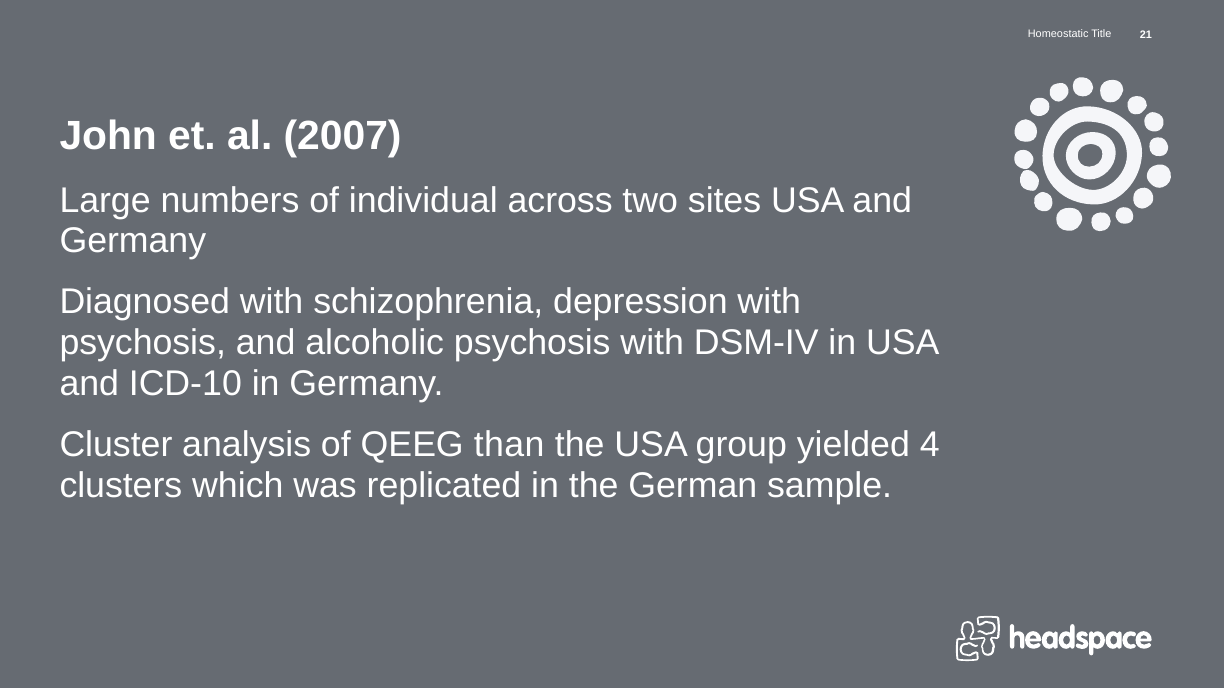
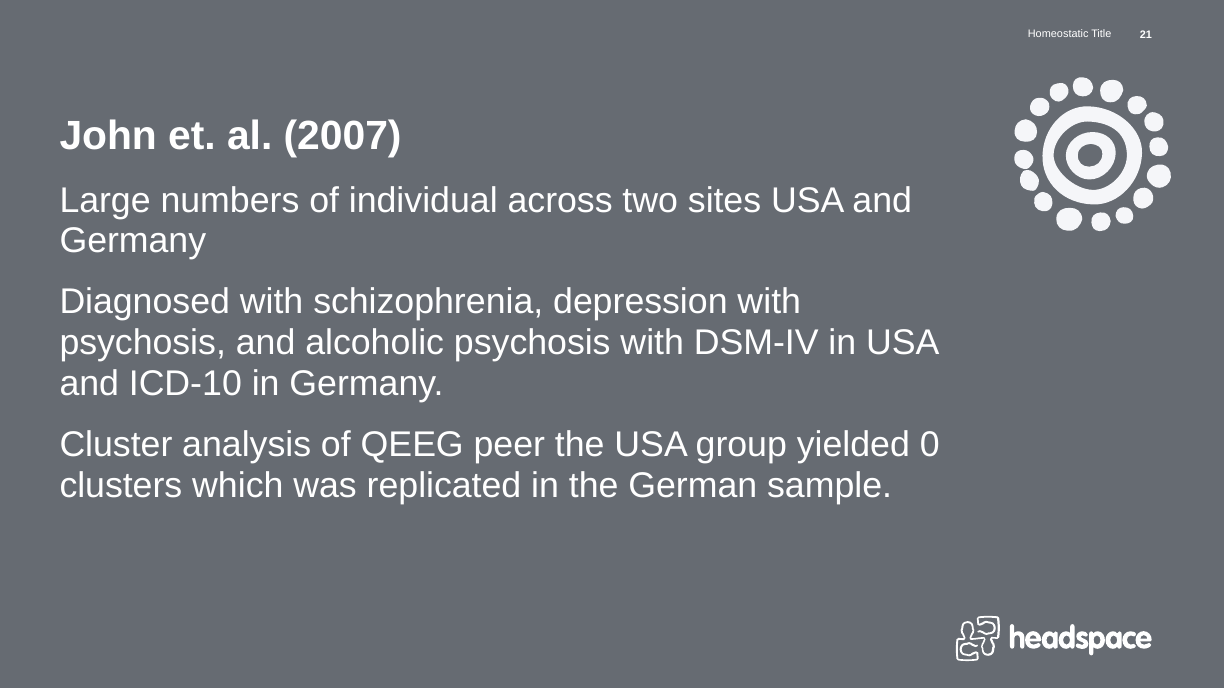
than: than -> peer (509, 445)
4: 4 -> 0 (930, 445)
